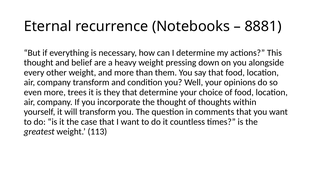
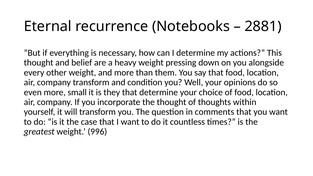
8881: 8881 -> 2881 (263, 26)
trees: trees -> small (77, 92)
113: 113 -> 996 (97, 132)
